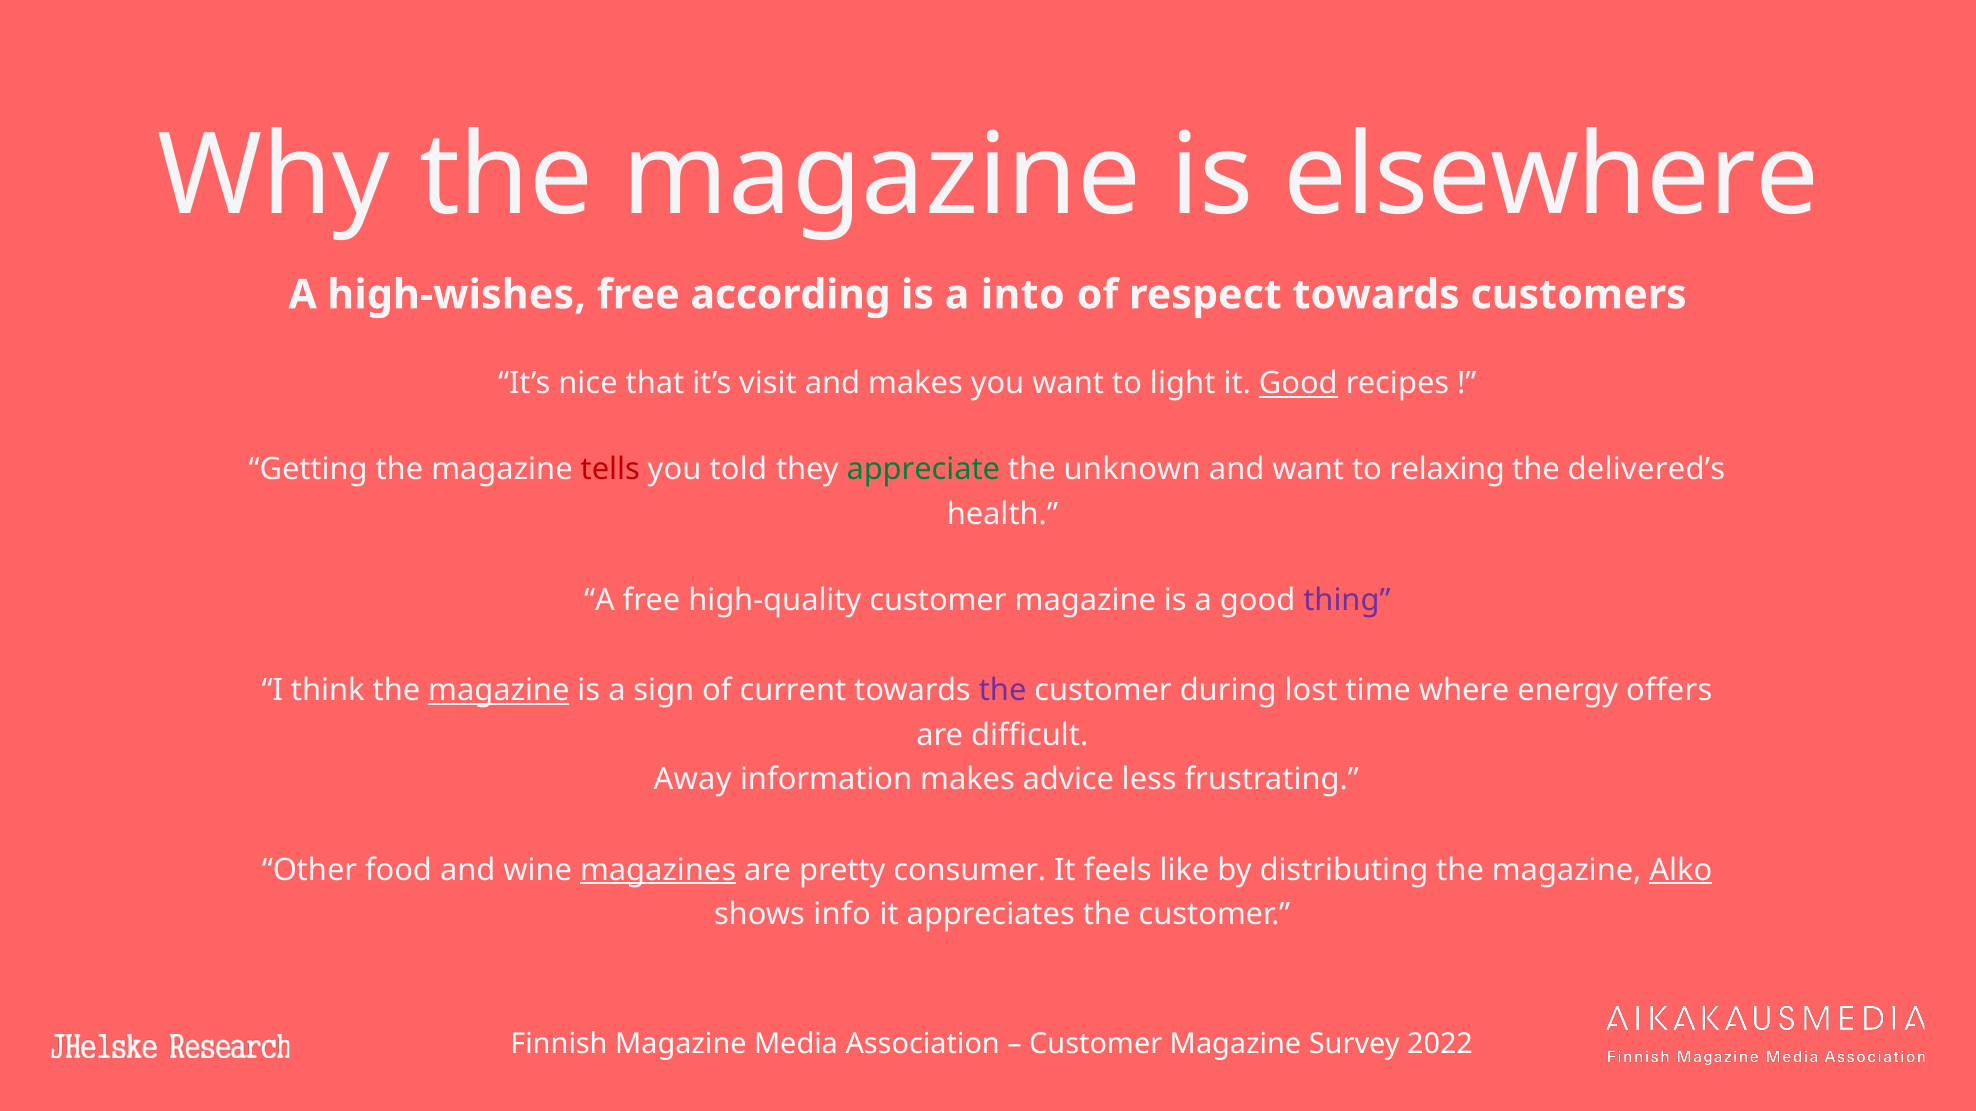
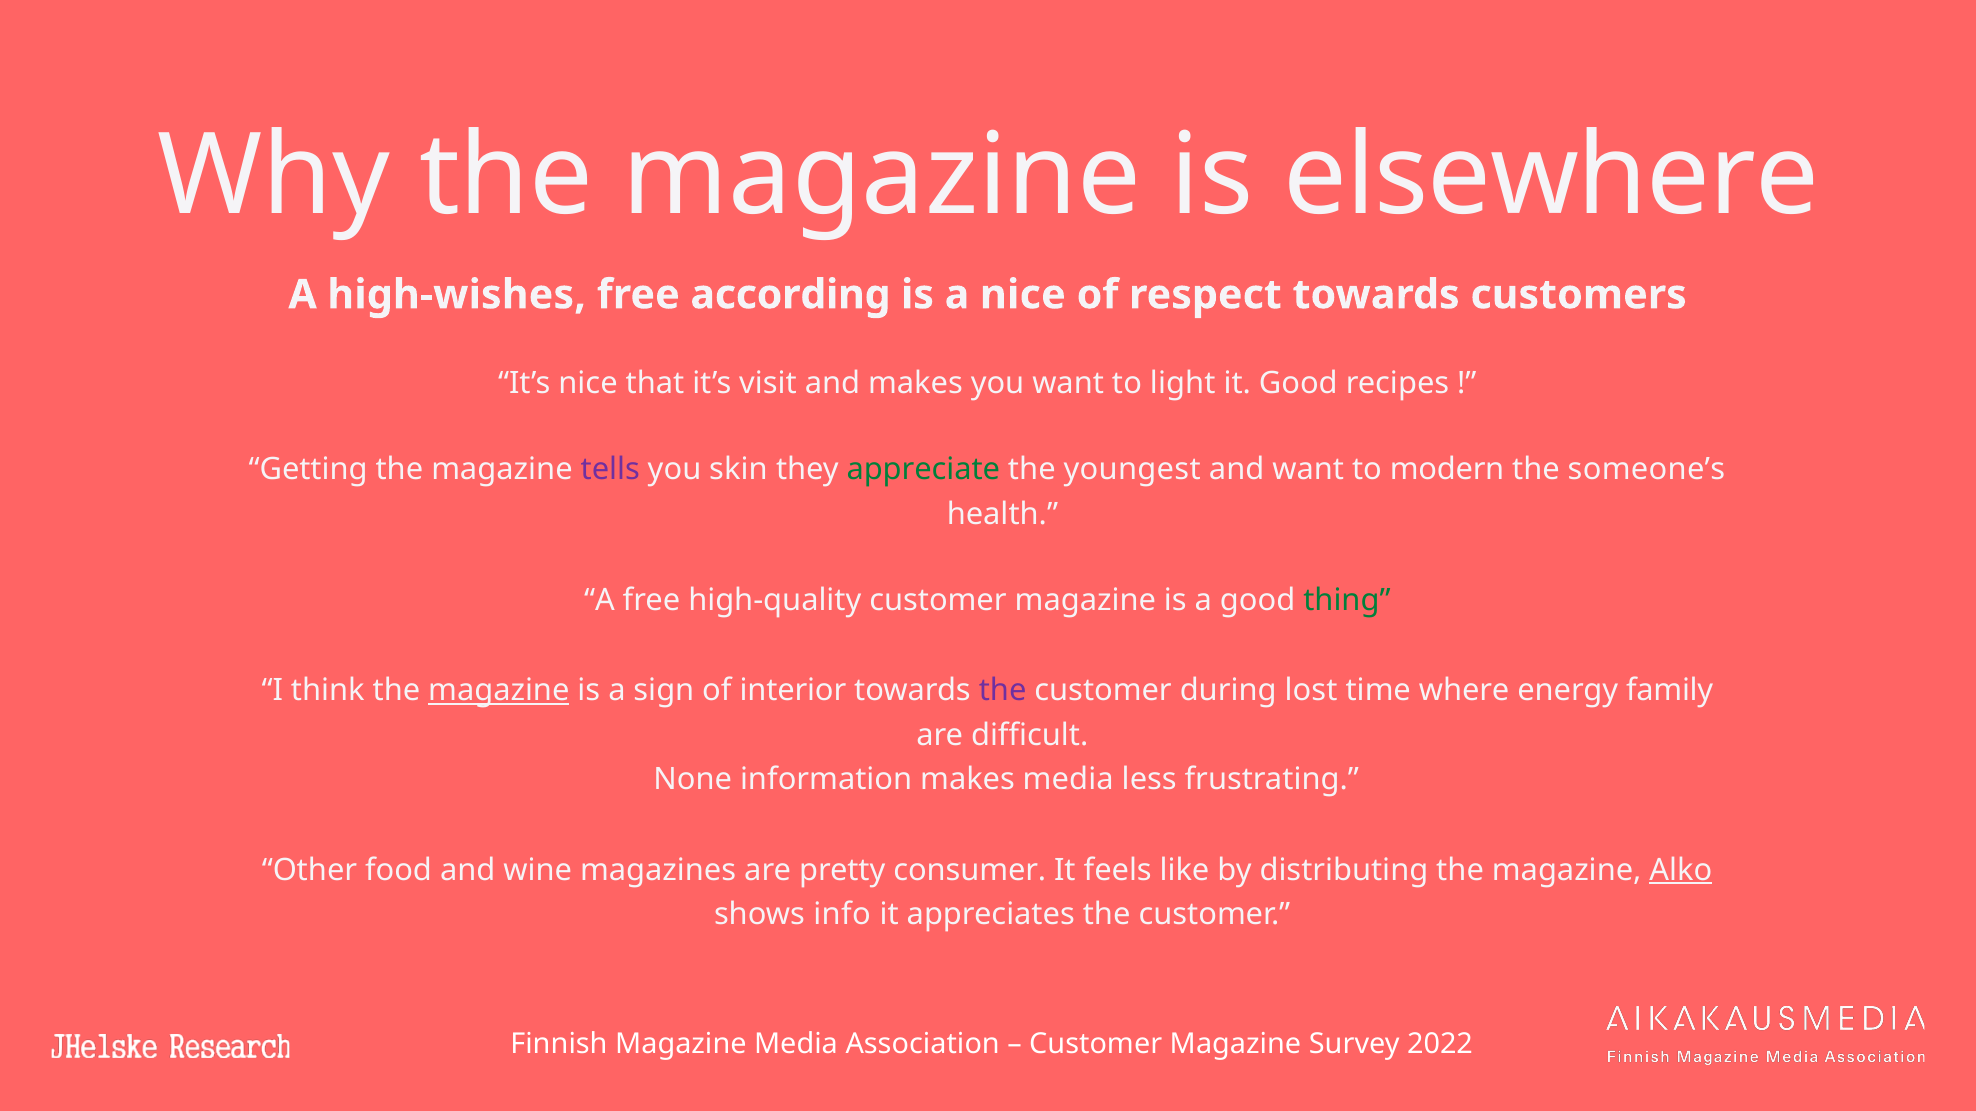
a into: into -> nice (1023, 295)
Good underline: present -> none (1298, 384)
tells colour: red -> purple (610, 470)
told: told -> skin (738, 470)
unknown: unknown -> youngest (1132, 470)
relaxing: relaxing -> modern (1447, 470)
delivered’s: delivered’s -> someone’s (1646, 470)
thing colour: purple -> green (1347, 601)
current: current -> interior (793, 691)
offers: offers -> family (1670, 691)
Away: Away -> None (693, 780)
makes advice: advice -> media (1068, 780)
magazines underline: present -> none (658, 870)
